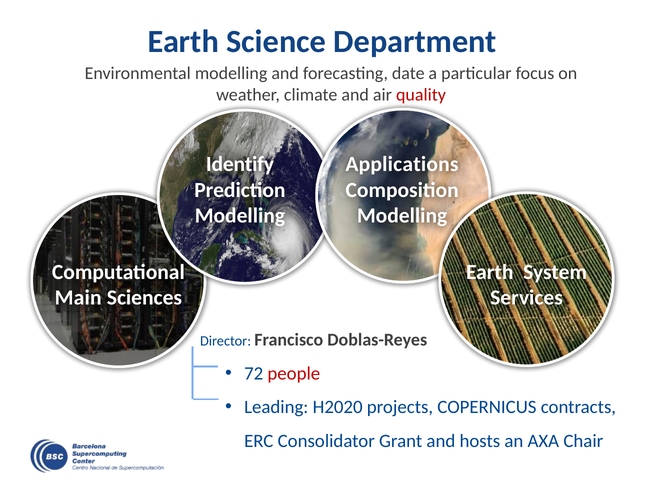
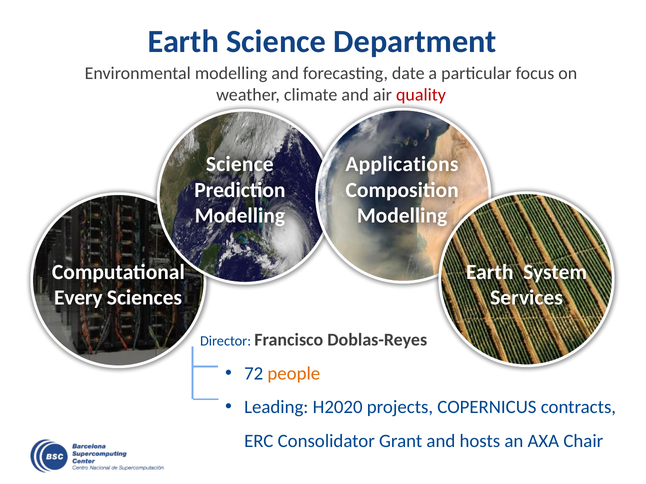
Identify: Identify -> Science (240, 164)
Main: Main -> Every (78, 298)
people colour: red -> orange (294, 374)
